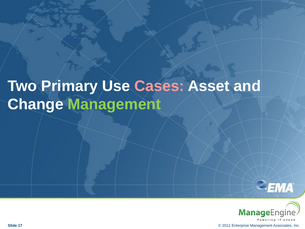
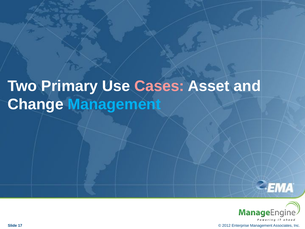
Management colour: light green -> light blue (114, 104)
